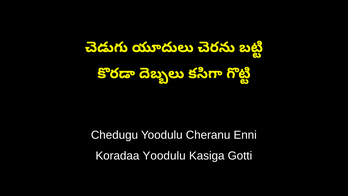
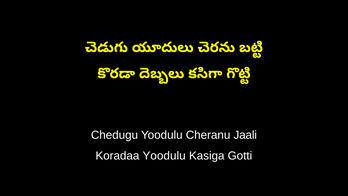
Enni: Enni -> Jaali (245, 135)
